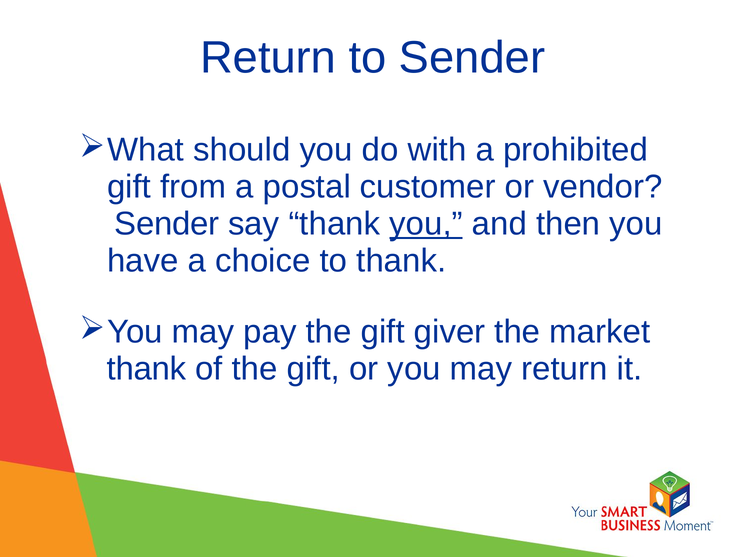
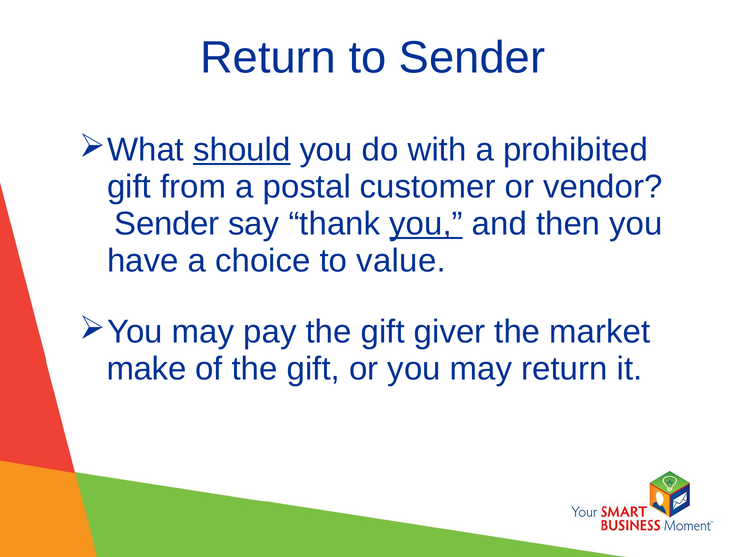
should underline: none -> present (242, 150)
to thank: thank -> value (401, 261)
thank: thank -> make (147, 369)
